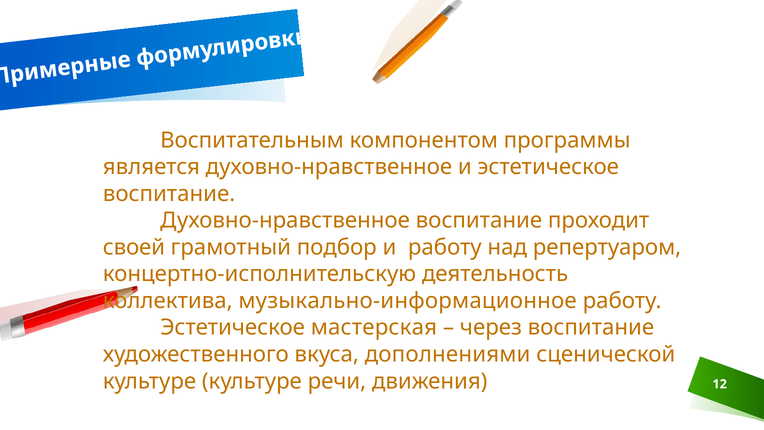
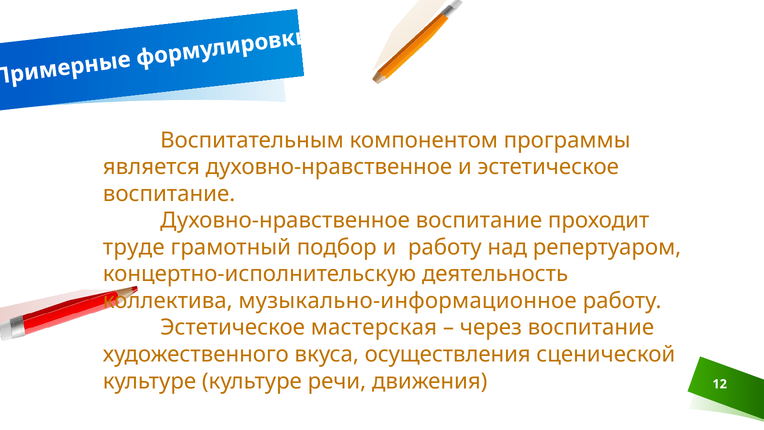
своей: своей -> труде (134, 247)
дополнениями: дополнениями -> осуществления (448, 354)
